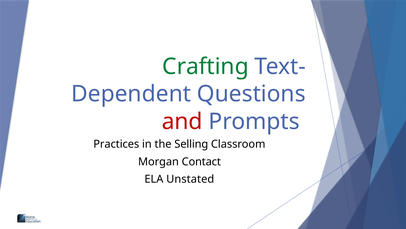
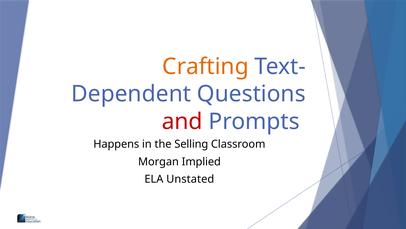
Crafting colour: green -> orange (206, 66)
Practices: Practices -> Happens (116, 144)
Contact: Contact -> Implied (201, 161)
